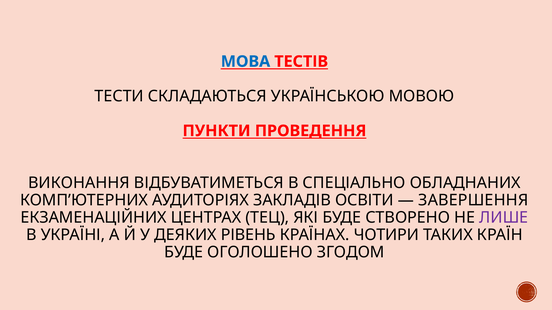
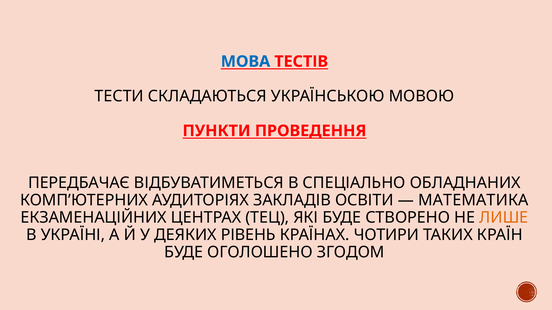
ВИКОНАННЯ: ВИКОНАННЯ -> ПЕРЕДБАЧАЄ (79, 183)
ЗАВЕРШЕННЯ: ЗАВЕРШЕННЯ -> МАТЕМАТИКА (473, 200)
ЛИШЕ colour: purple -> orange (504, 218)
